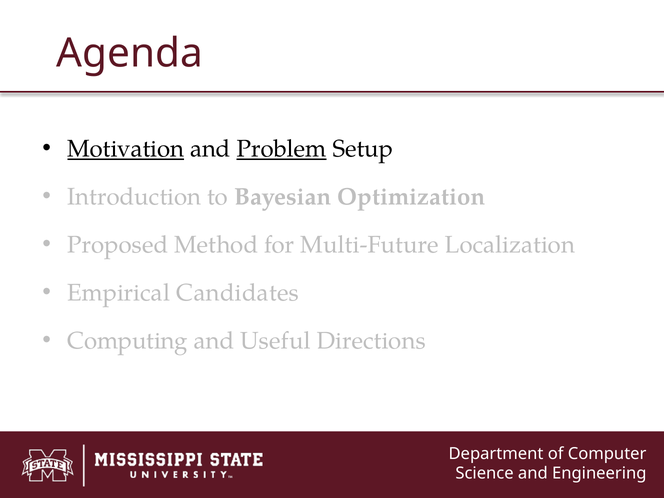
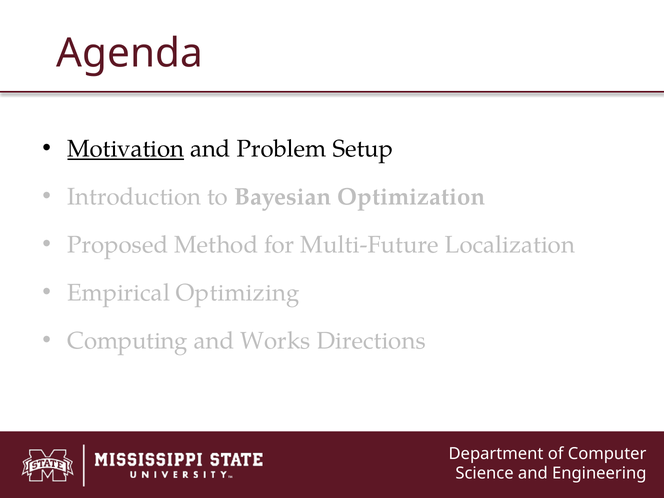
Problem underline: present -> none (282, 149)
Candidates: Candidates -> Optimizing (238, 293)
Useful: Useful -> Works (275, 341)
